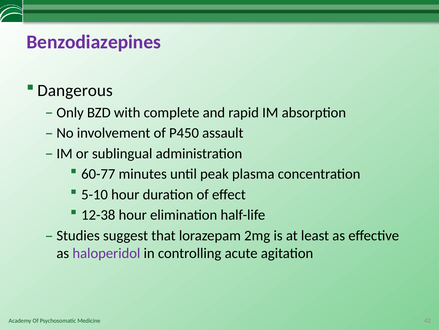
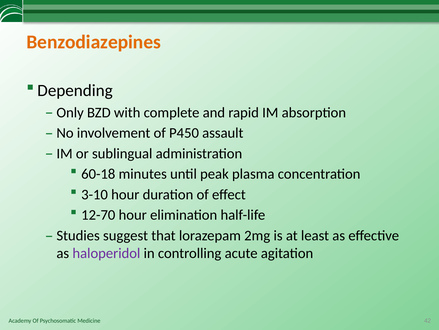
Benzodiazepines colour: purple -> orange (94, 42)
Dangerous: Dangerous -> Depending (75, 90)
60-77: 60-77 -> 60-18 (98, 174)
5-10: 5-10 -> 3-10 (95, 194)
12-38: 12-38 -> 12-70 (98, 215)
